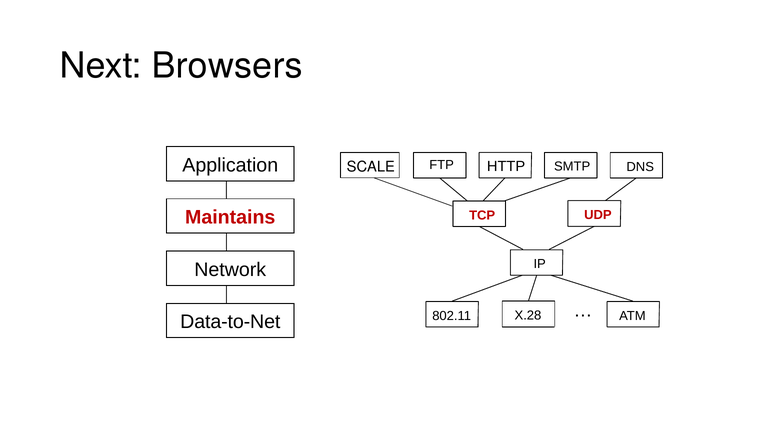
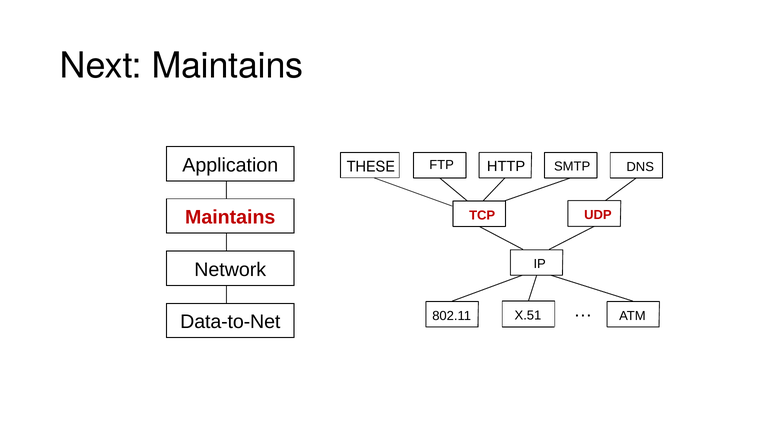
Next Browsers: Browsers -> Maintains (227, 66)
SCALE: SCALE -> THESE (371, 167)
X.28: X.28 -> X.51 (528, 315)
